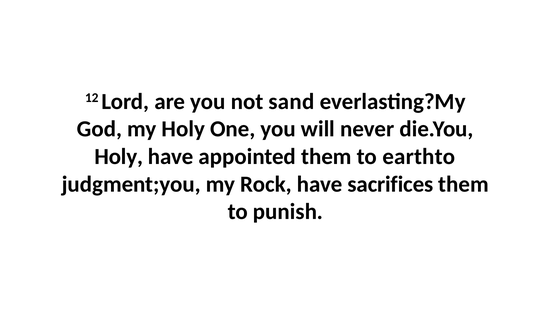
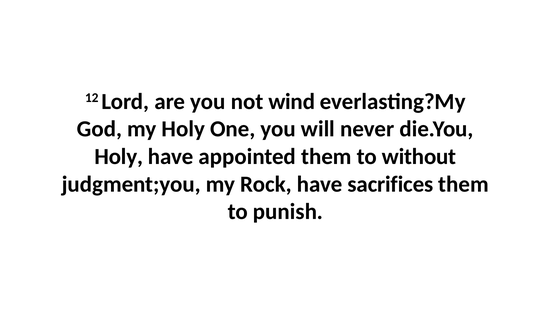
sand: sand -> wind (292, 101)
earthto: earthto -> without (419, 157)
